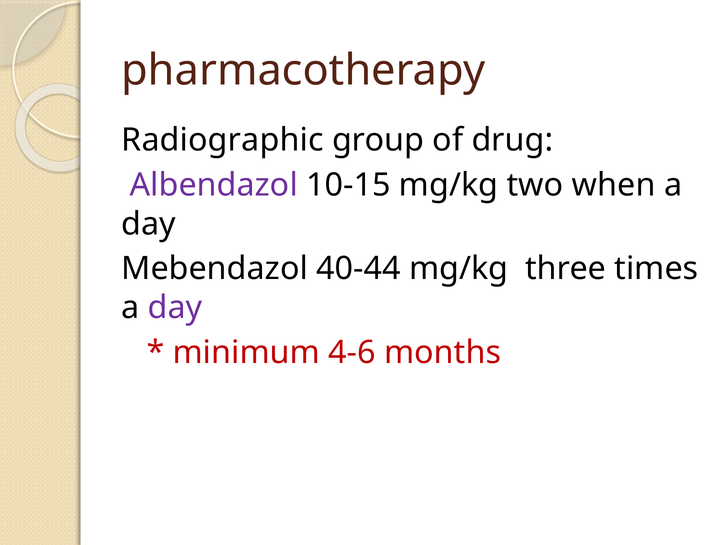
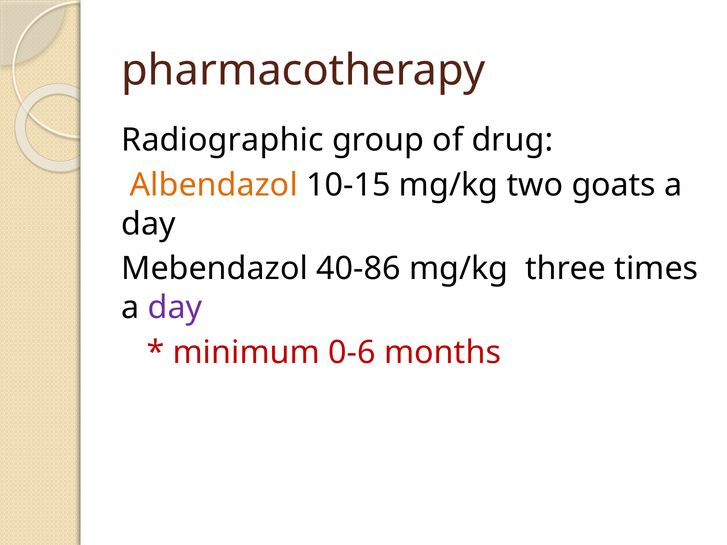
Albendazol colour: purple -> orange (214, 185)
when: when -> goats (614, 185)
40-44: 40-44 -> 40-86 (359, 269)
4-6: 4-6 -> 0-6 (352, 353)
